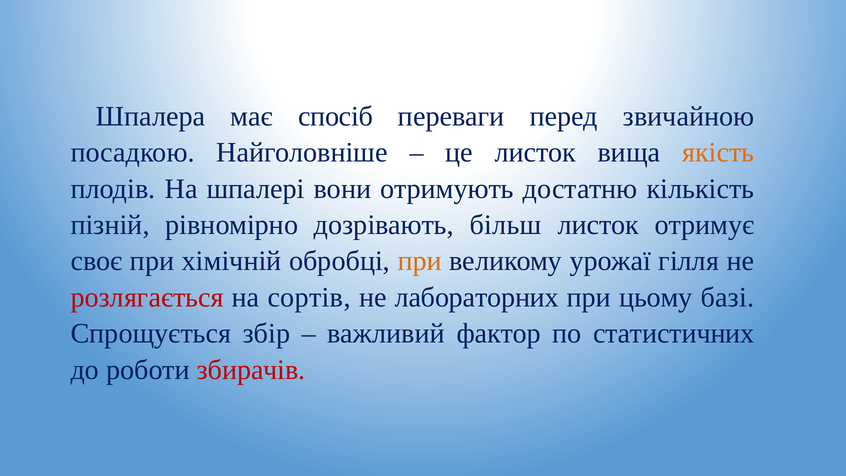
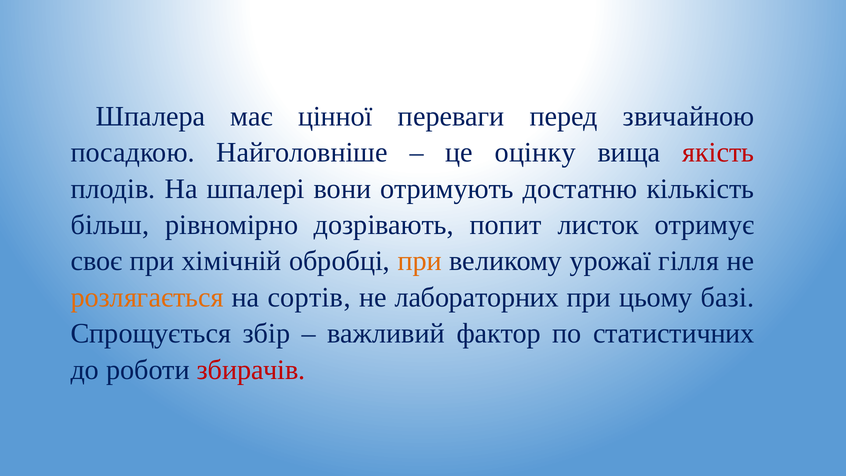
спосіб: спосіб -> цінної (335, 116)
це листок: листок -> оцінку (535, 152)
якість colour: orange -> red (718, 152)
пізній: пізній -> більш (110, 225)
більш: більш -> попит (506, 225)
розлягається colour: red -> orange (147, 297)
